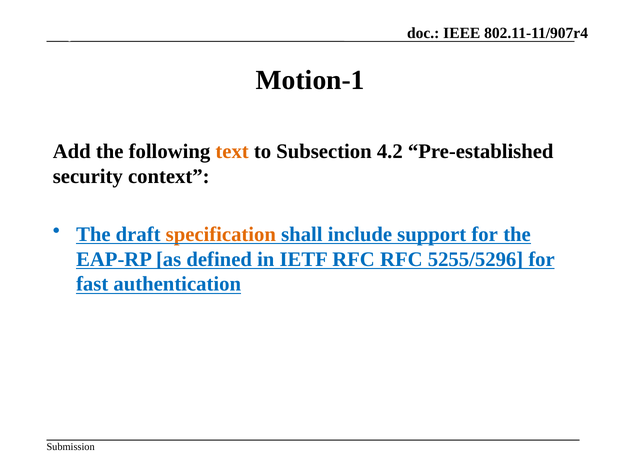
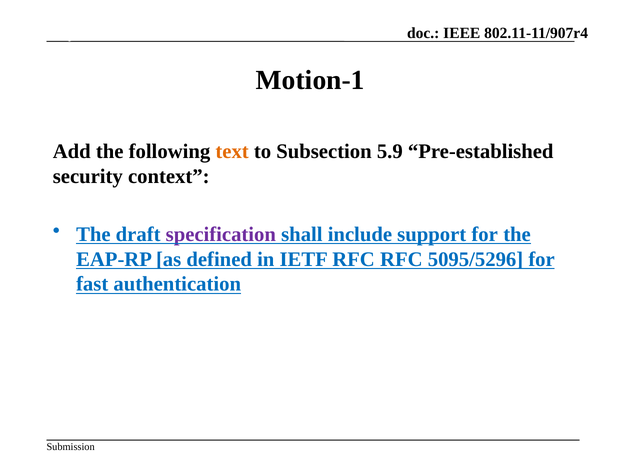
4.2: 4.2 -> 5.9 (390, 152)
specification colour: orange -> purple (221, 234)
5255/5296: 5255/5296 -> 5095/5296 (476, 259)
